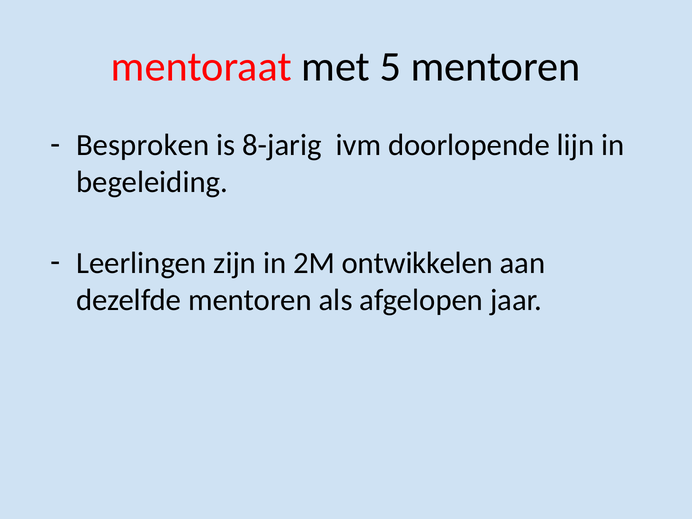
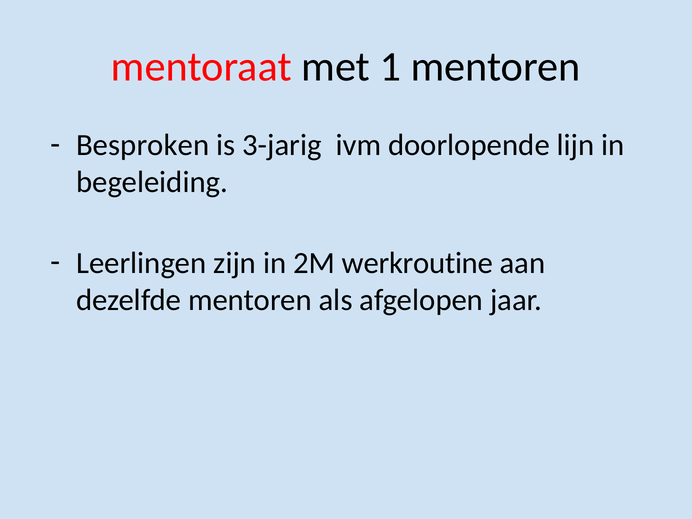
5: 5 -> 1 (390, 67)
8-jarig: 8-jarig -> 3-jarig (282, 145)
ontwikkelen: ontwikkelen -> werkroutine (417, 263)
